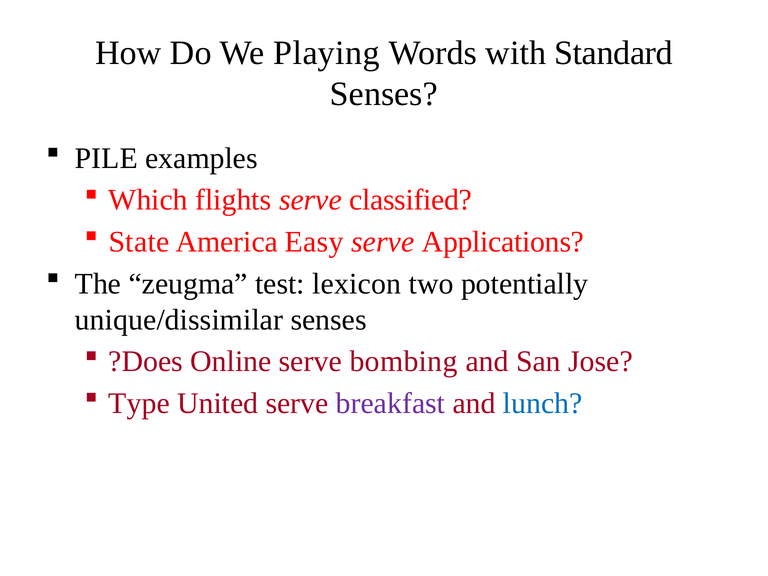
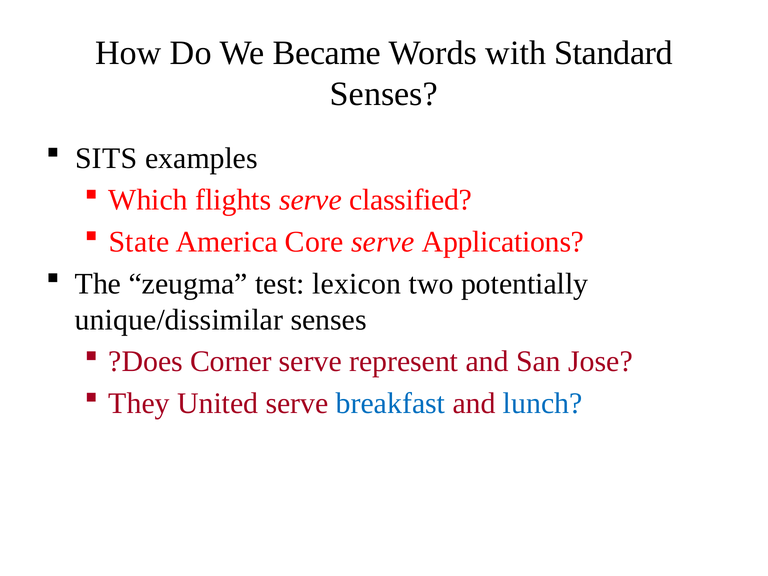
Playing: Playing -> Became (327, 53)
PILE: PILE -> SITS (106, 158)
Easy: Easy -> Core (314, 242)
Online: Online -> Corner (231, 362)
bombing: bombing -> represent (404, 362)
Type: Type -> They (139, 403)
breakfast colour: purple -> blue (391, 403)
